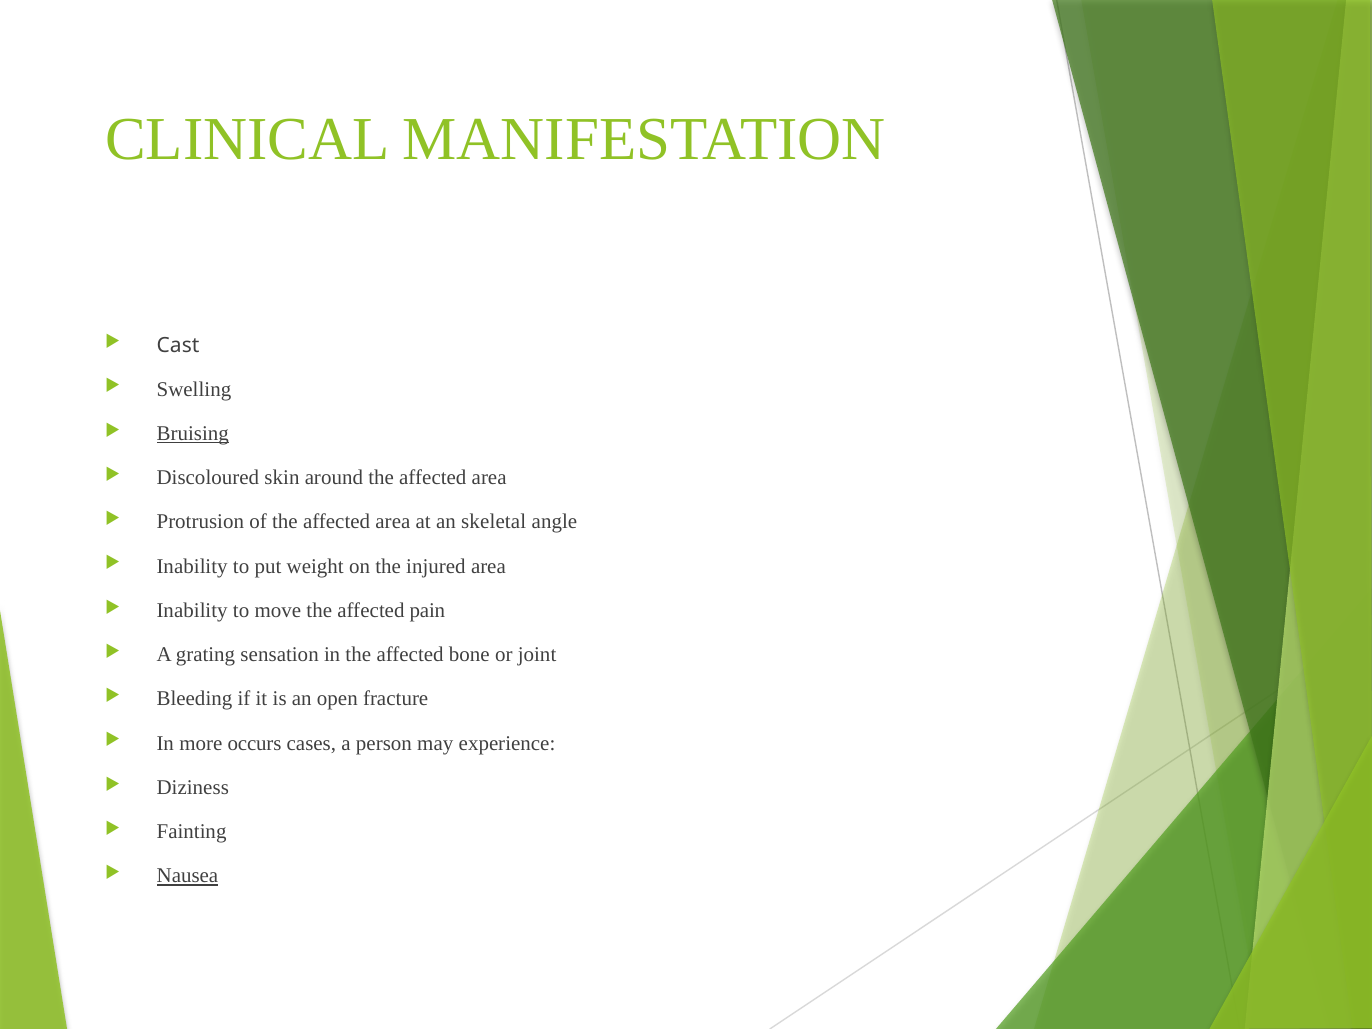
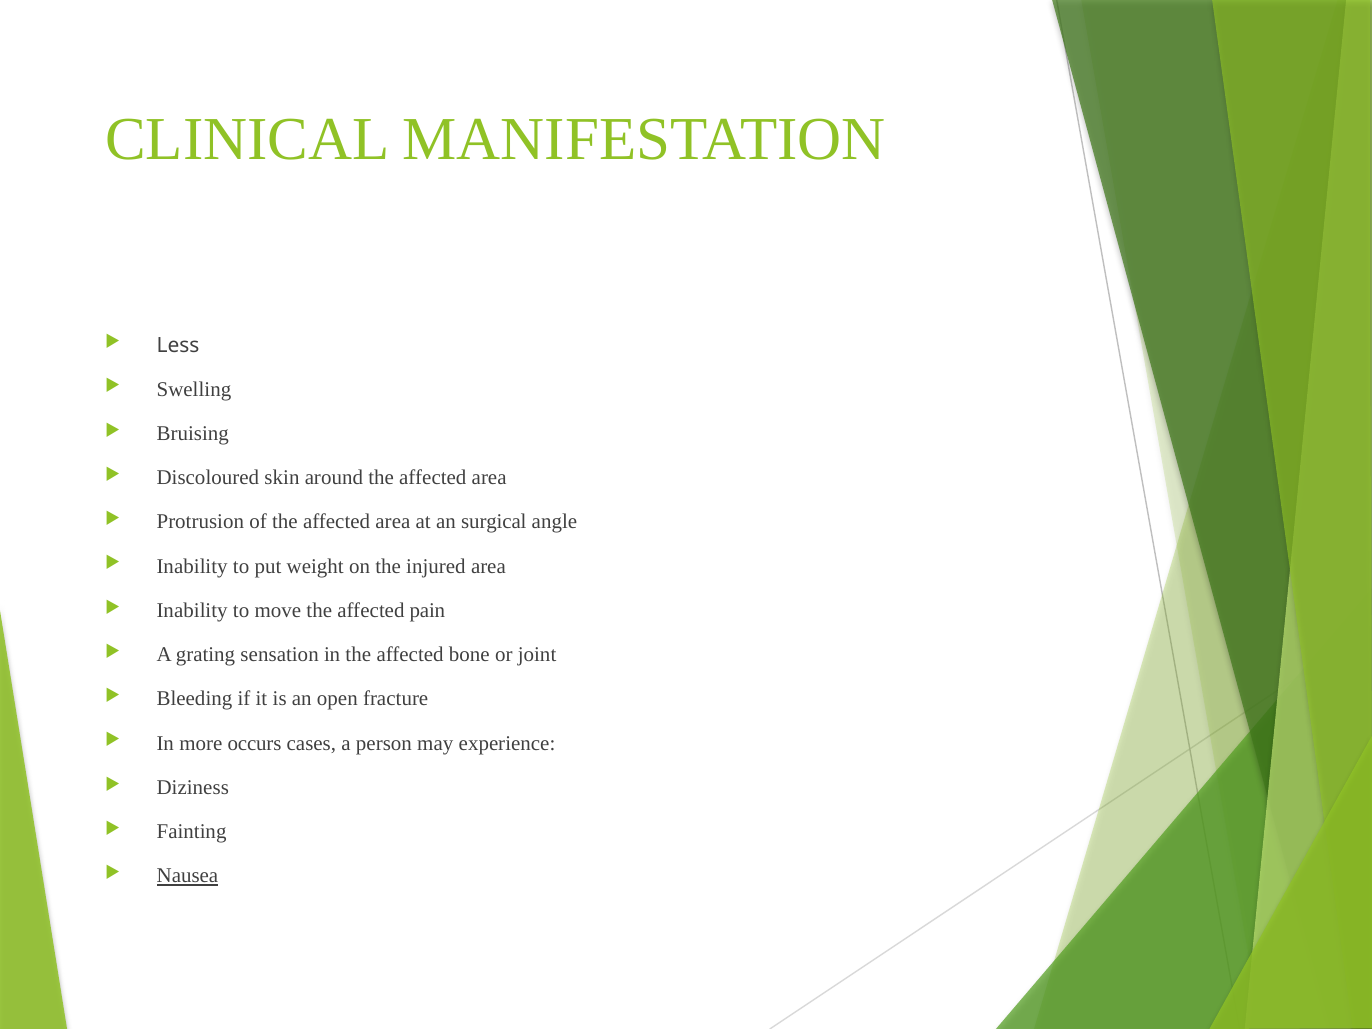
Cast: Cast -> Less (178, 345)
Bruising underline: present -> none (193, 434)
skeletal: skeletal -> surgical (494, 522)
